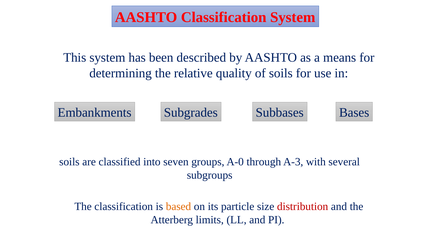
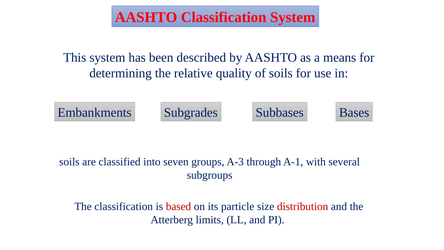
A-0: A-0 -> A-3 (235, 162)
A-3: A-3 -> A-1 (293, 162)
based colour: orange -> red (178, 206)
